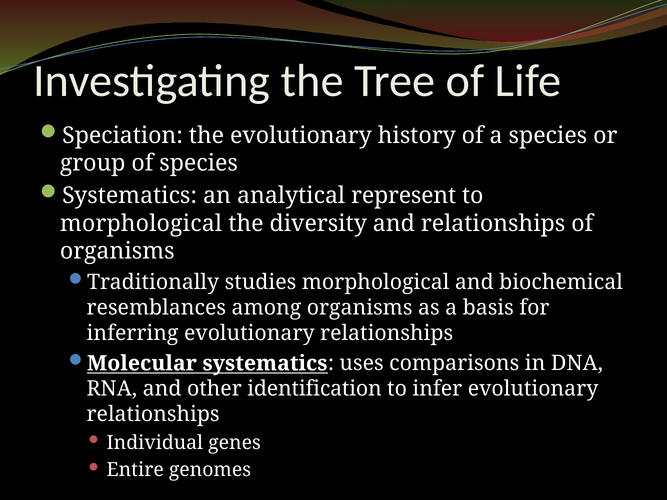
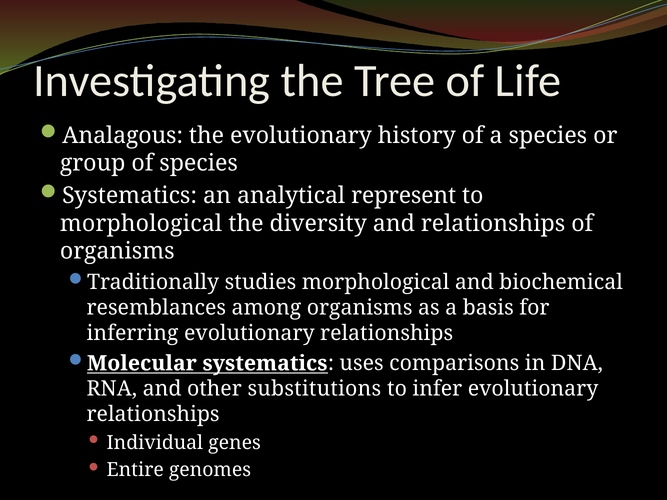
Speciation: Speciation -> Analagous (123, 136)
identification: identification -> substitutions (314, 389)
